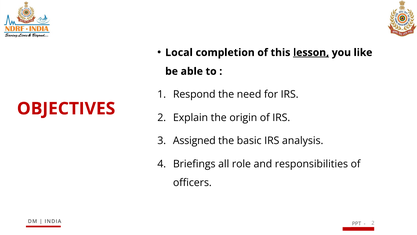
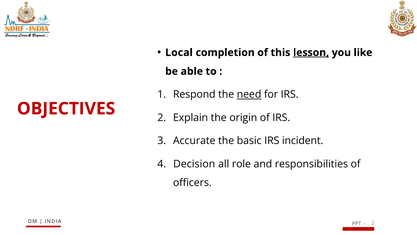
need underline: none -> present (249, 94)
Assigned: Assigned -> Accurate (194, 141)
analysis: analysis -> incident (303, 141)
Briefings: Briefings -> Decision (194, 164)
